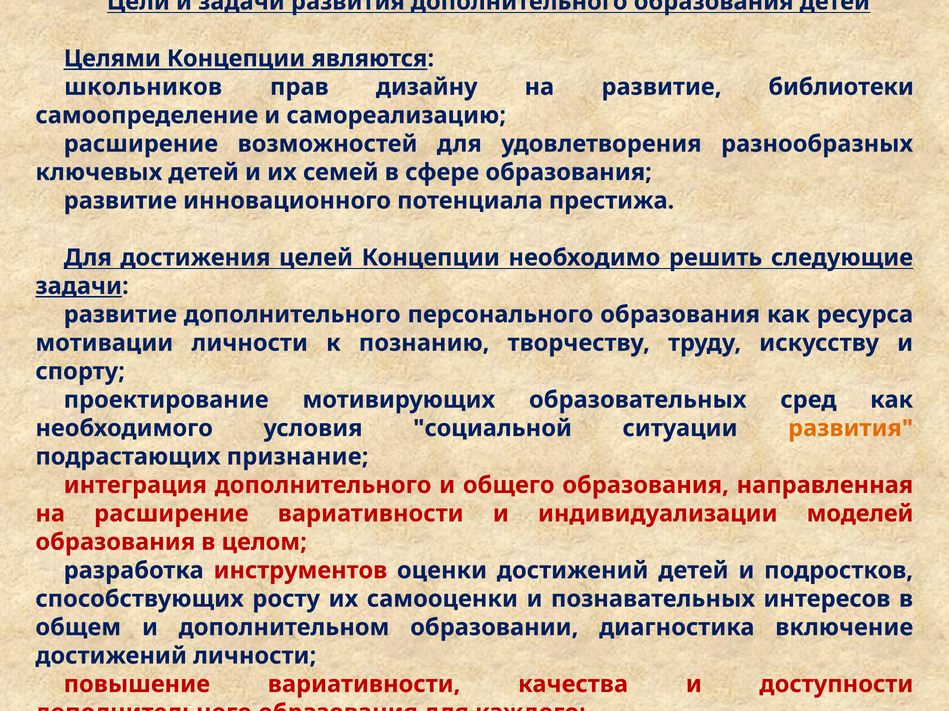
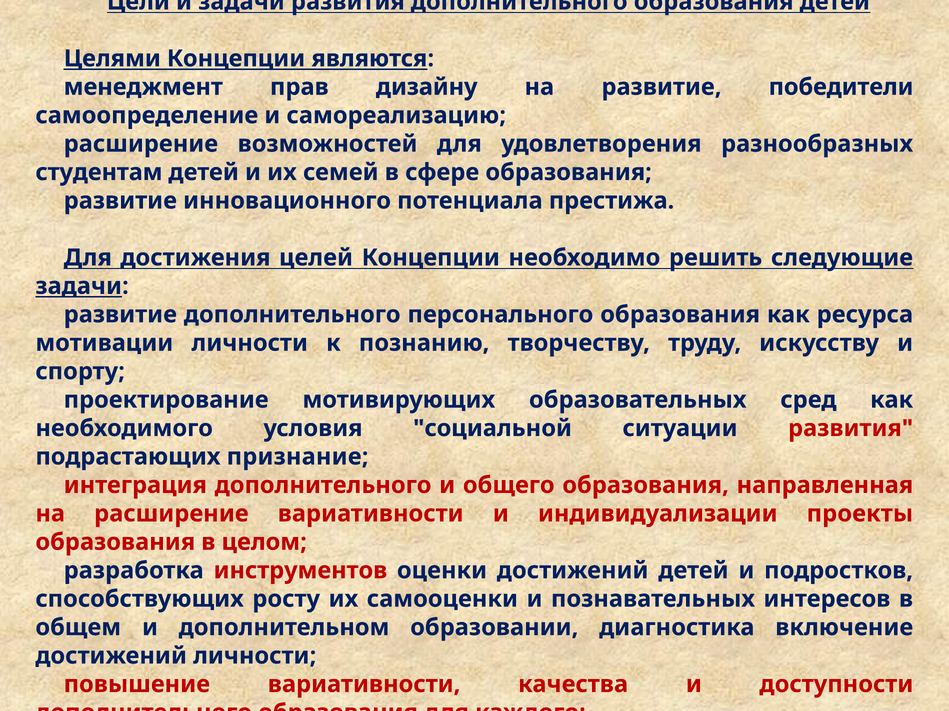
школьников: школьников -> менеджмент (143, 87)
библиотеки: библиотеки -> победители (841, 87)
ключевых: ключевых -> студентам (99, 172)
развития colour: orange -> red (851, 429)
моделей: моделей -> проекты (860, 514)
